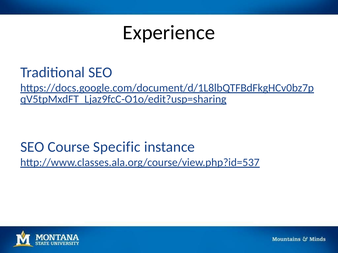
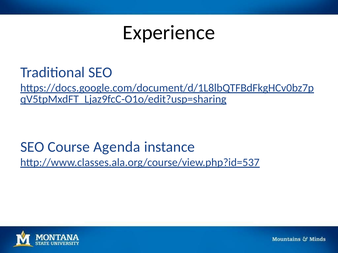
Specific: Specific -> Agenda (117, 147)
